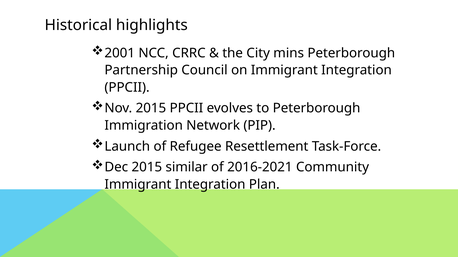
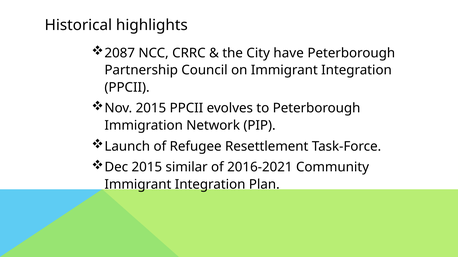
2001: 2001 -> 2087 (120, 53)
mins: mins -> have (289, 53)
